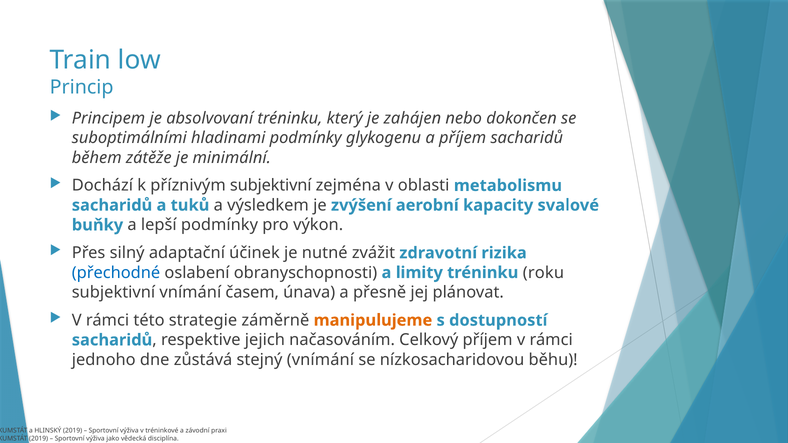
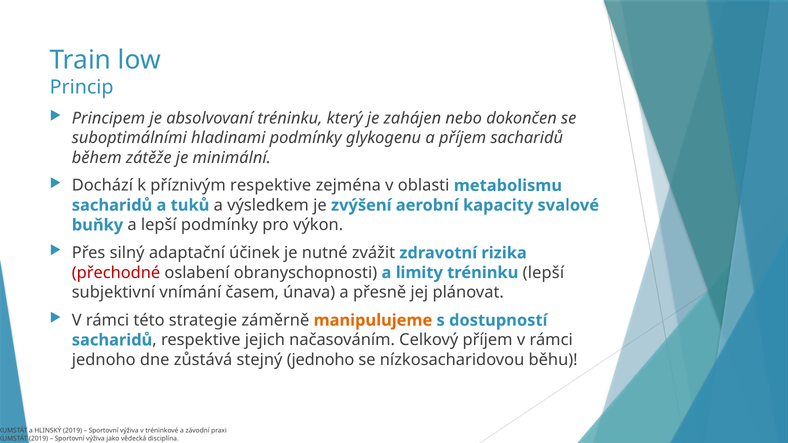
příznivým subjektivní: subjektivní -> respektive (271, 186)
přechodné colour: blue -> red (116, 273)
tréninku roku: roku -> lepší (543, 273)
stejný vnímání: vnímání -> jednoho (321, 360)
